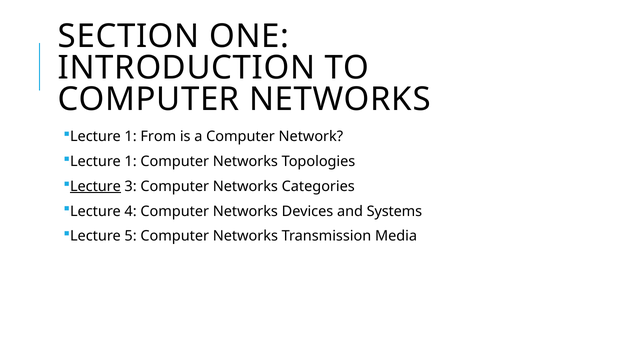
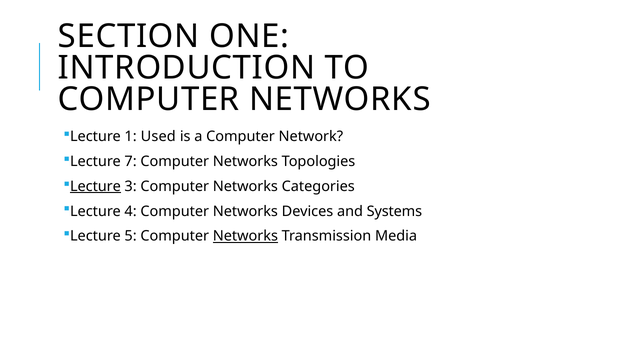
From: From -> Used (158, 137)
1: 1 -> 7 (131, 162)
Networks underline: none -> present (245, 236)
